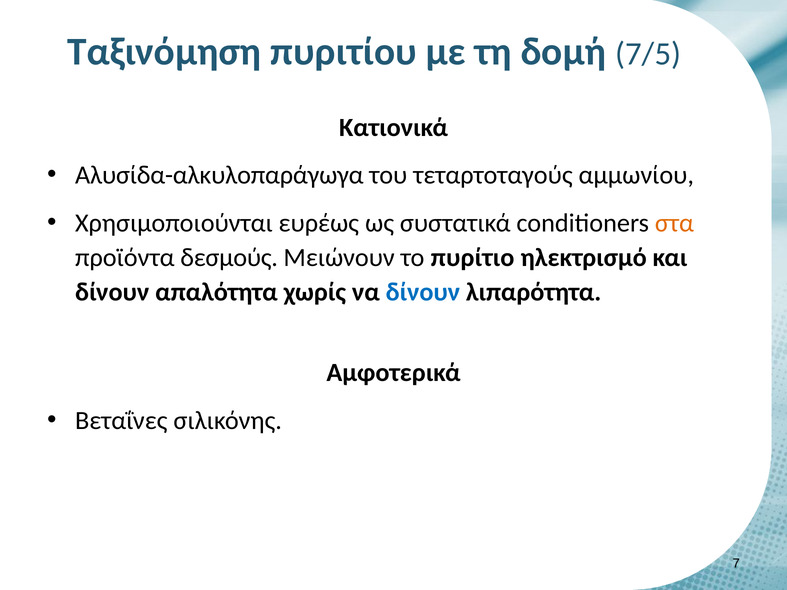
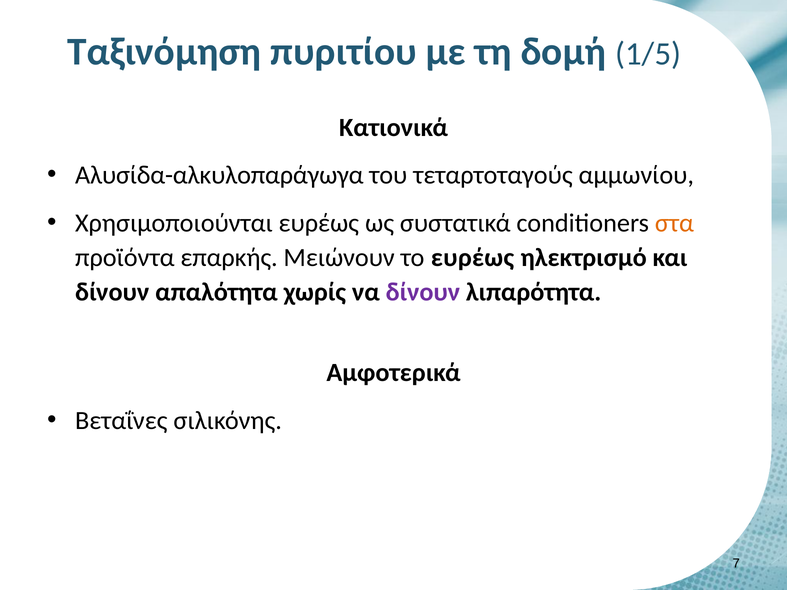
7/5: 7/5 -> 1/5 (648, 54)
δεσμούς: δεσμούς -> επαρκής (229, 258)
το πυρίτιο: πυρίτιο -> ευρέως (473, 258)
δίνουν colour: blue -> purple (423, 292)
